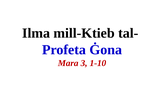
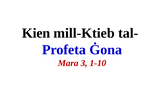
Ilma: Ilma -> Kien (36, 33)
